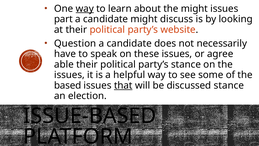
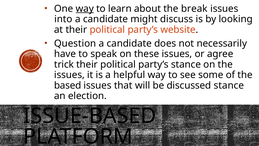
the might: might -> break (194, 9)
part: part -> into (63, 19)
able: able -> trick (64, 64)
that underline: present -> none (123, 85)
